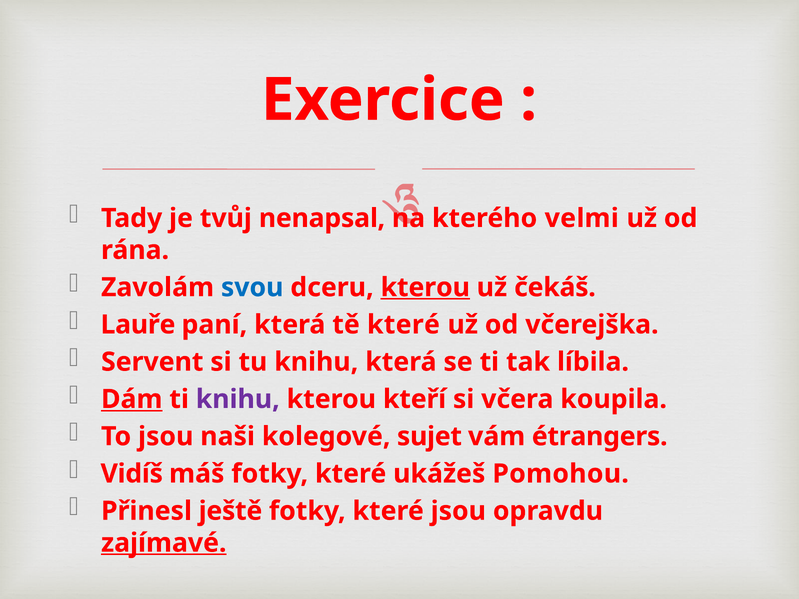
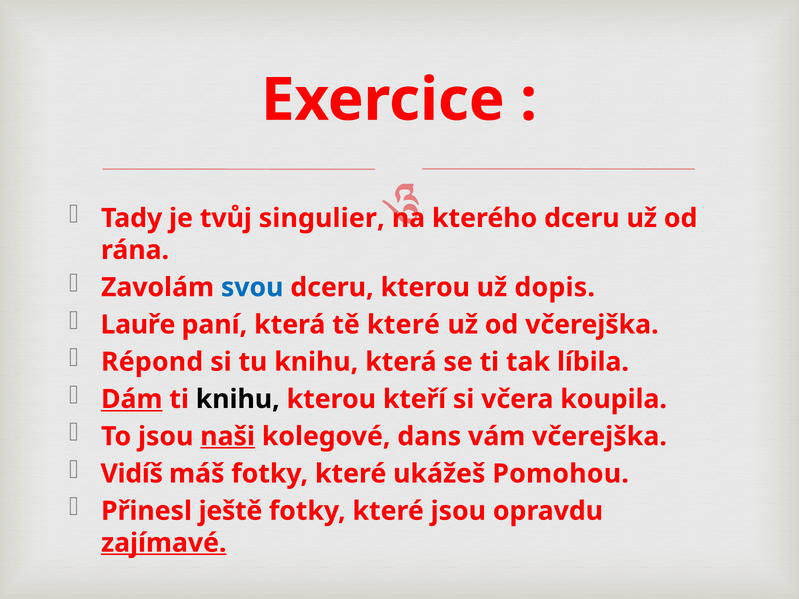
nenapsal: nenapsal -> singulier (322, 218)
kterého velmi: velmi -> dceru (582, 218)
kterou underline: present -> none (425, 288)
čekáš: čekáš -> dopis (555, 288)
Servent: Servent -> Répond (152, 362)
knihu colour: purple -> black (238, 399)
naši underline: none -> present (228, 437)
sujet: sujet -> dans (429, 437)
vám étrangers: étrangers -> včerejška (599, 437)
